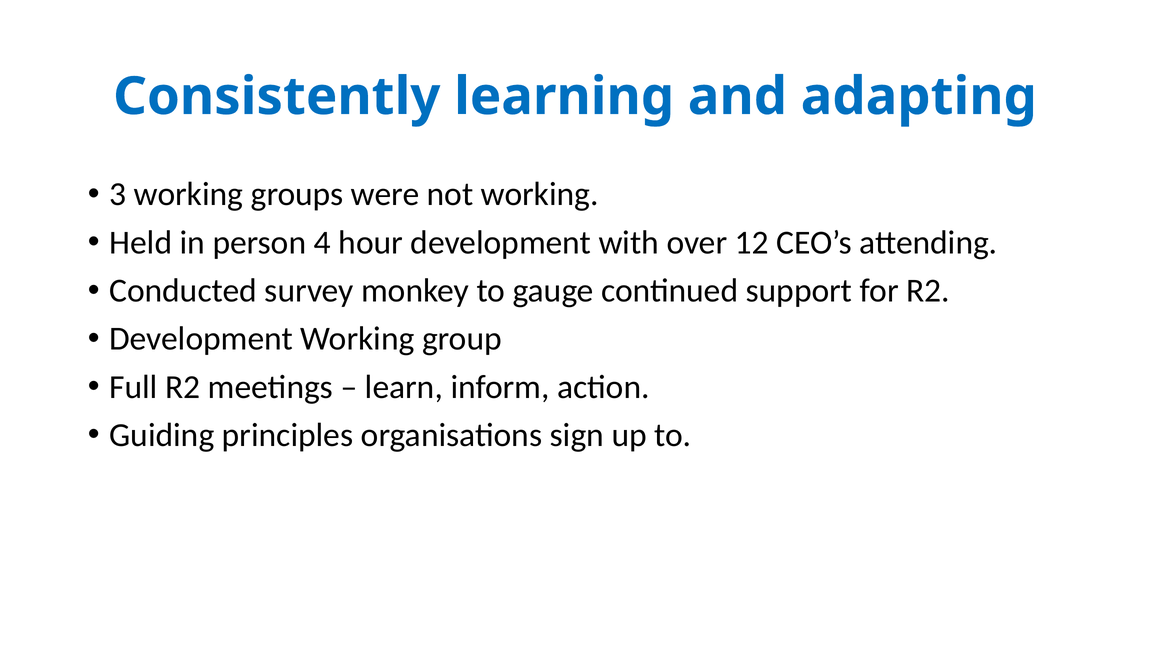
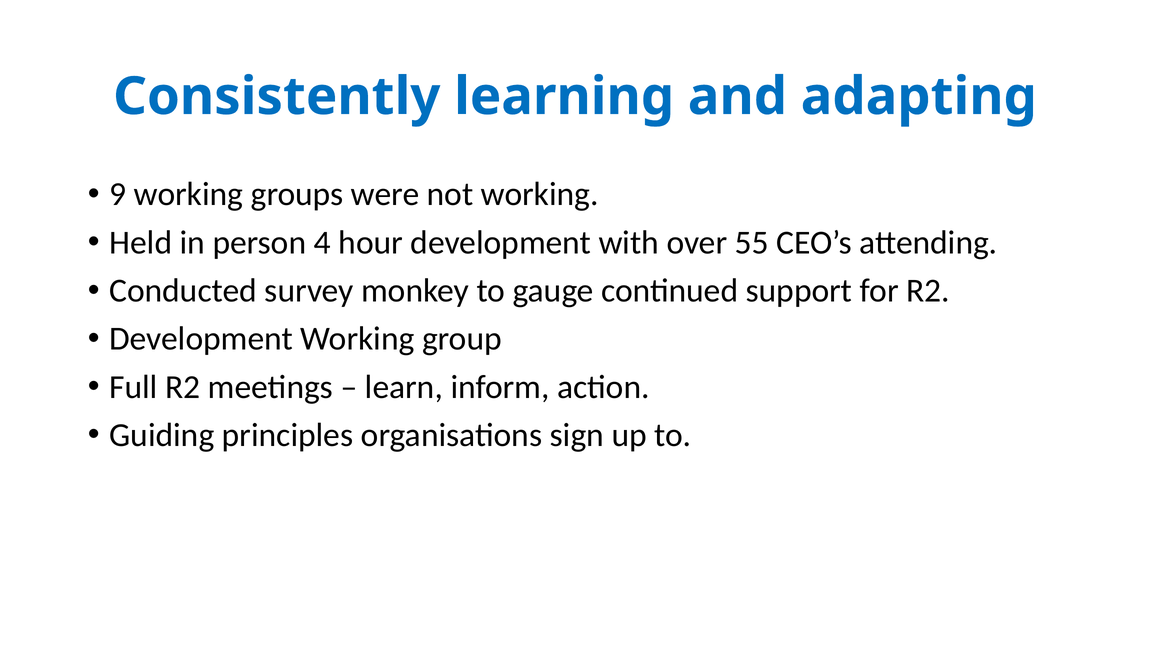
3: 3 -> 9 (118, 195)
12: 12 -> 55 (752, 243)
